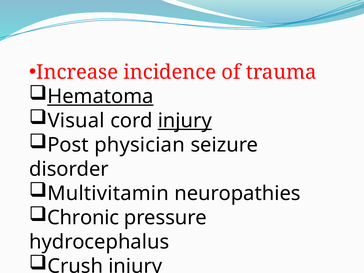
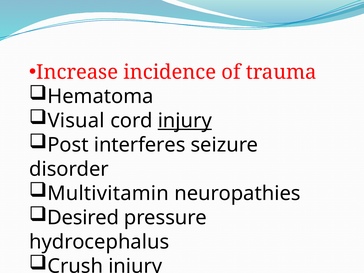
Hematoma underline: present -> none (100, 96)
physician: physician -> interferes (140, 145)
Chronic: Chronic -> Desired (83, 218)
